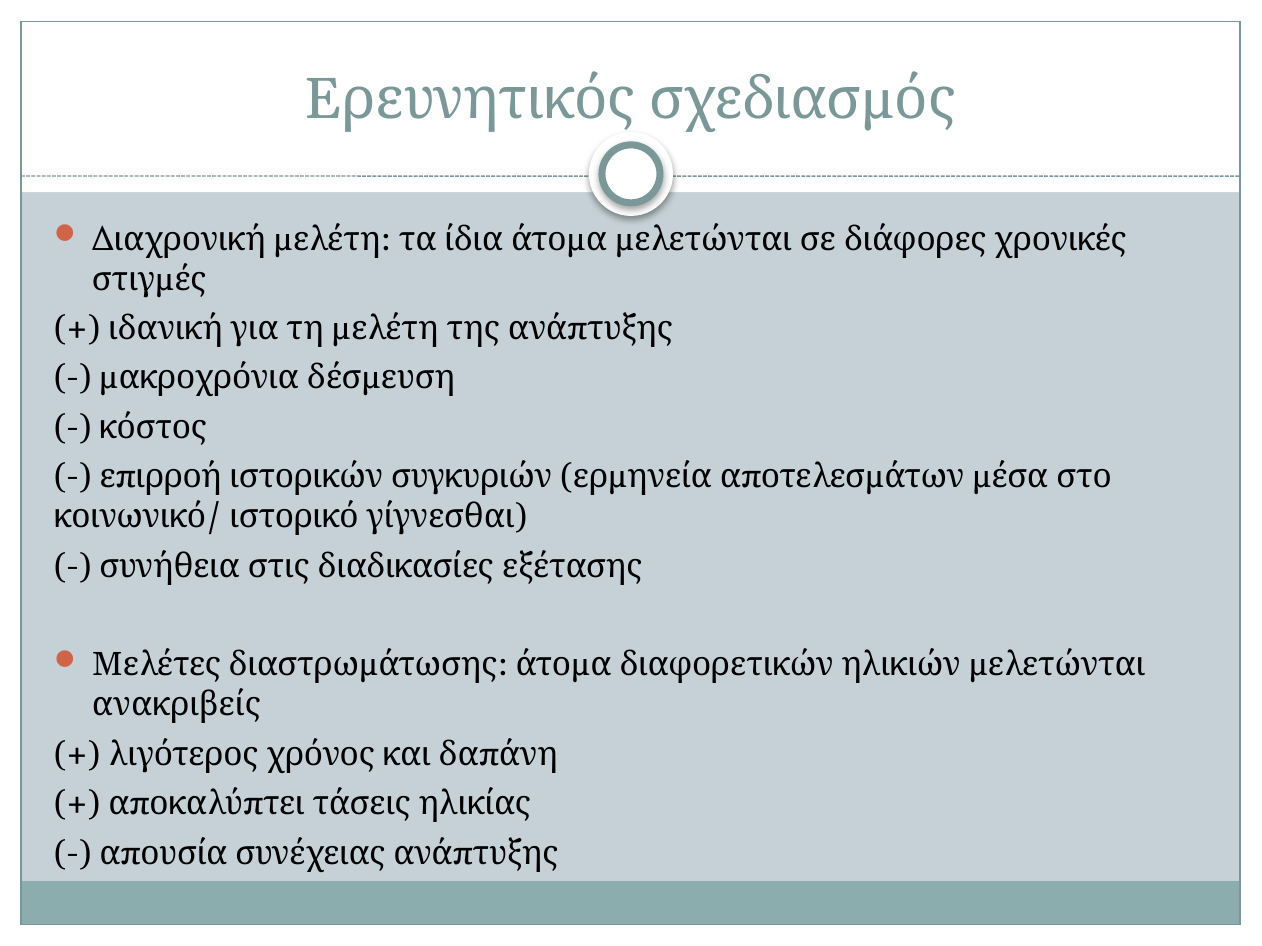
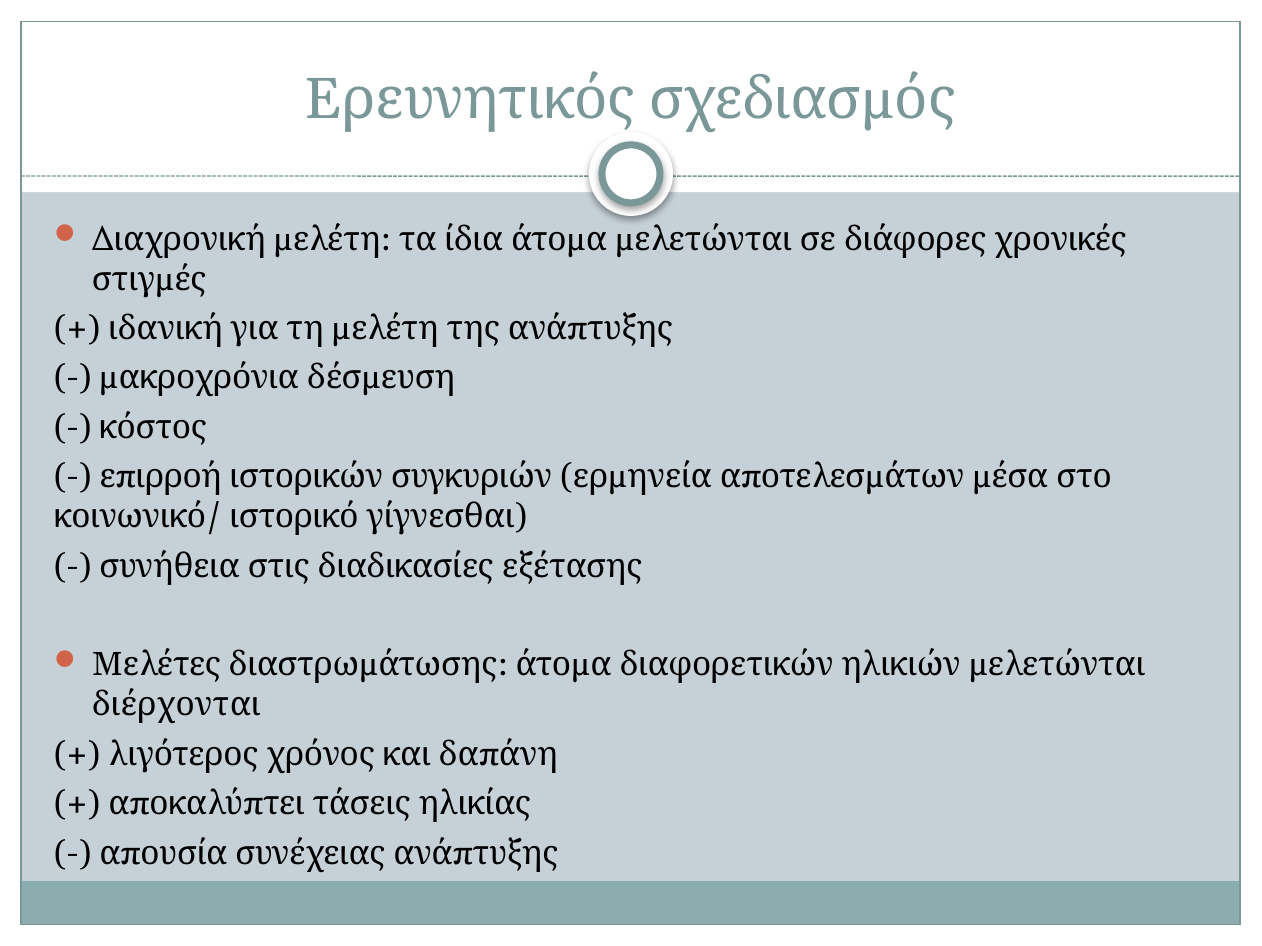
ανακριβείς: ανακριβείς -> διέρχονται (176, 705)
